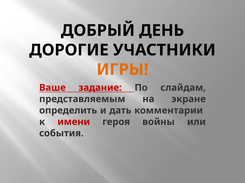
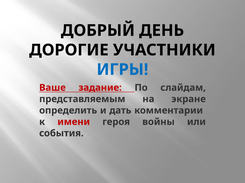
ИГРЫ colour: orange -> blue (122, 70)
